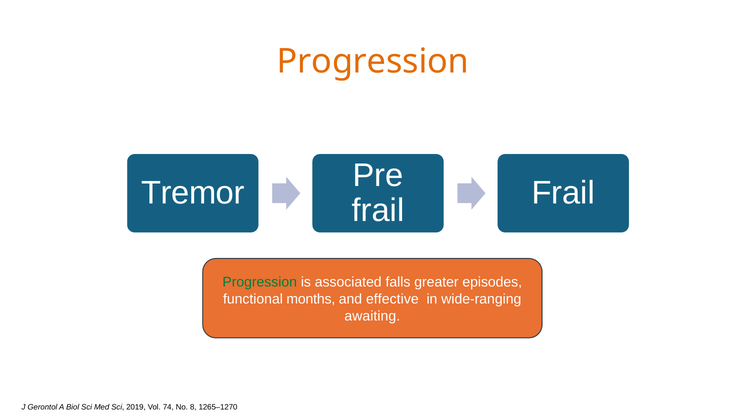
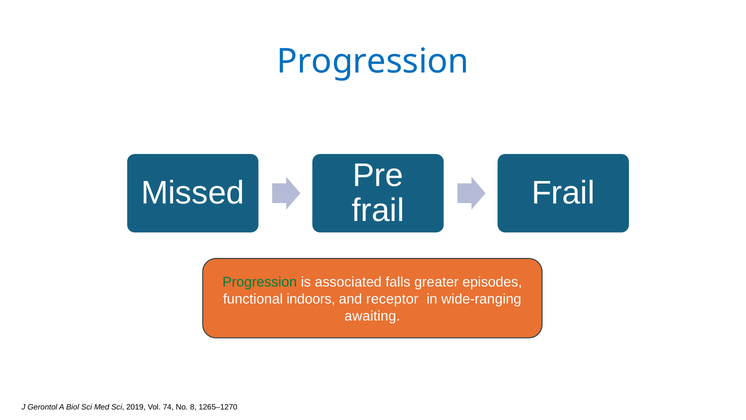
Progression colour: orange -> blue (373, 61)
Tremor: Tremor -> Missed (193, 193)
months: months -> indoors (311, 299)
effective: effective -> receptor (392, 299)
